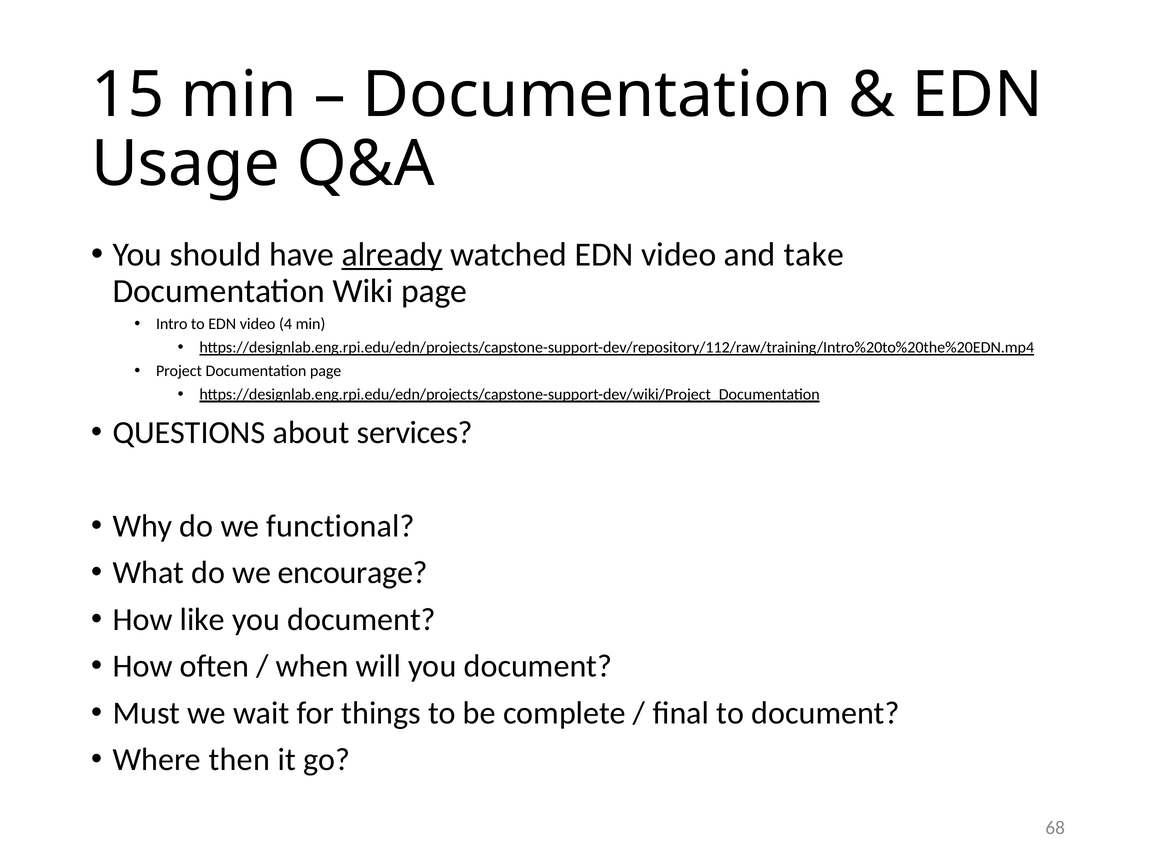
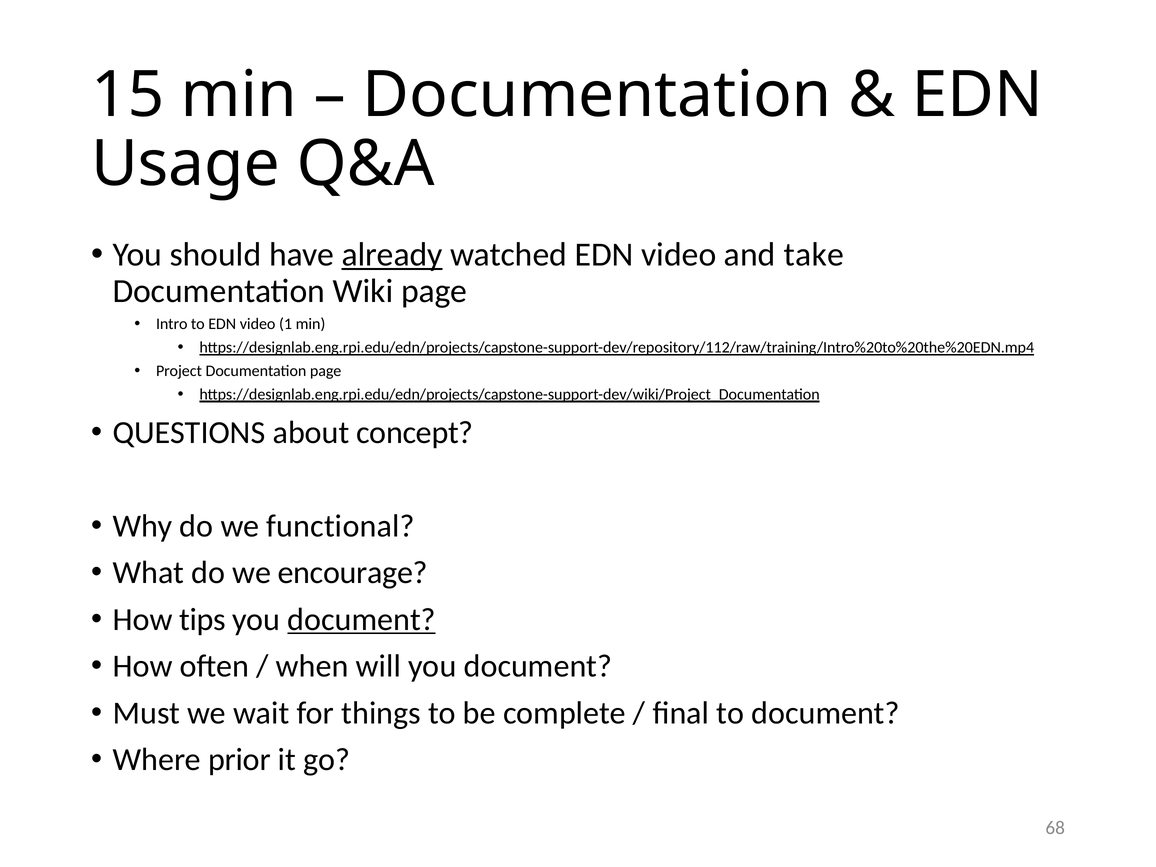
4: 4 -> 1 (286, 324)
services: services -> concept (415, 432)
like: like -> tips (202, 619)
document underline: none -> present (362, 619)
then: then -> prior (240, 760)
